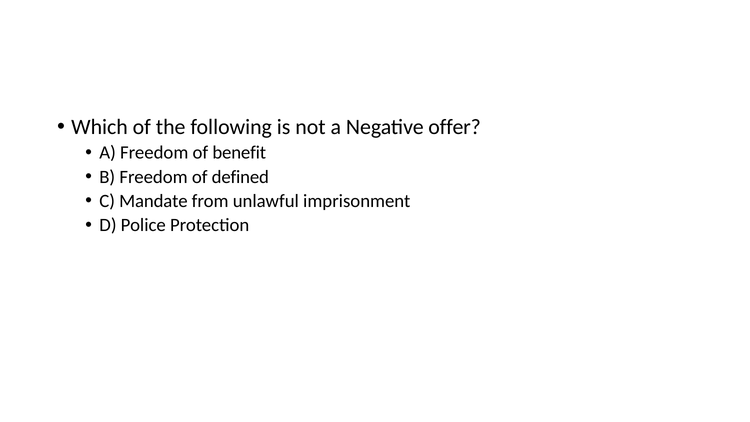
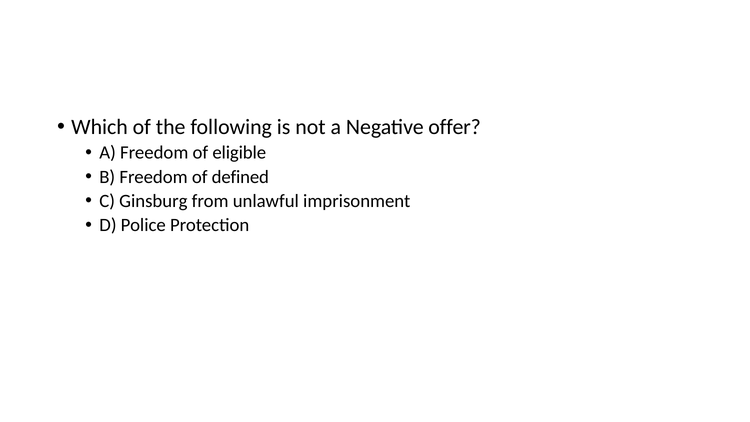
benefit: benefit -> eligible (239, 153)
Mandate: Mandate -> Ginsburg (153, 201)
